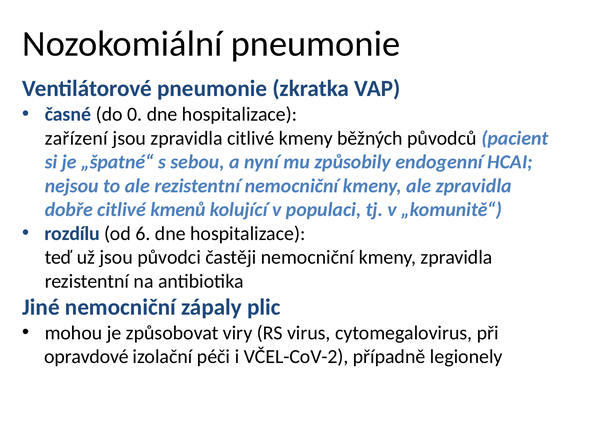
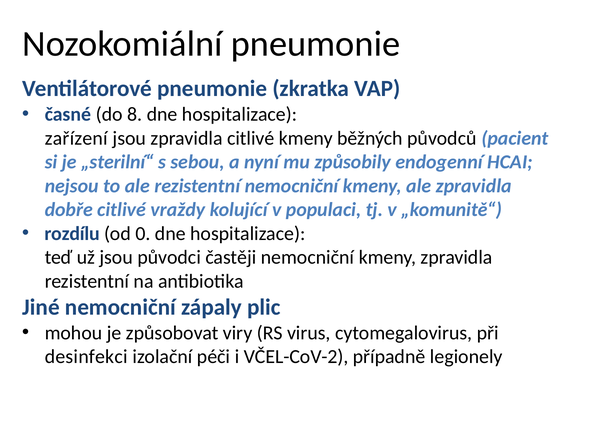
0: 0 -> 8 (135, 114)
„špatné“: „špatné“ -> „sterilní“ (117, 162)
kmenů: kmenů -> vraždy (178, 210)
6: 6 -> 0 (143, 233)
opravdové: opravdové -> desinfekci (86, 357)
